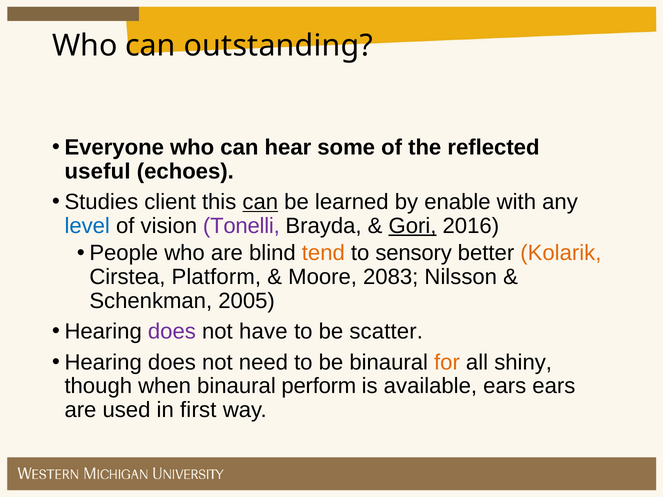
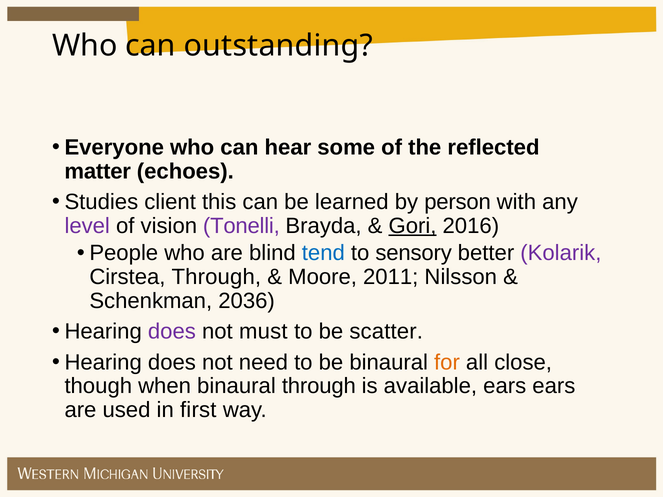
useful: useful -> matter (98, 171)
can underline: present -> none (260, 202)
enable: enable -> person (458, 202)
level colour: blue -> purple (87, 226)
tend colour: orange -> blue (323, 253)
Kolarik colour: orange -> purple (561, 253)
Cirstea Platform: Platform -> Through (216, 277)
2083: 2083 -> 2011 (391, 277)
2005: 2005 -> 2036 (247, 301)
have: have -> must (263, 332)
shiny: shiny -> close (523, 362)
binaural perform: perform -> through (319, 386)
